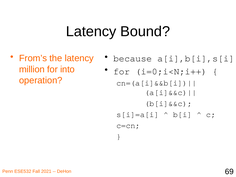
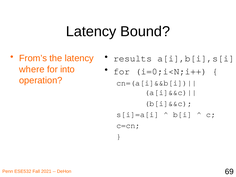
because: because -> results (133, 58)
million: million -> where (32, 69)
